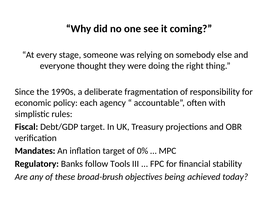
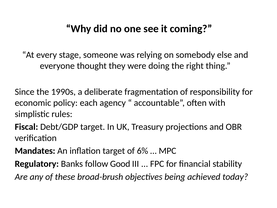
0%: 0% -> 6% (143, 151)
Tools: Tools -> Good (120, 164)
